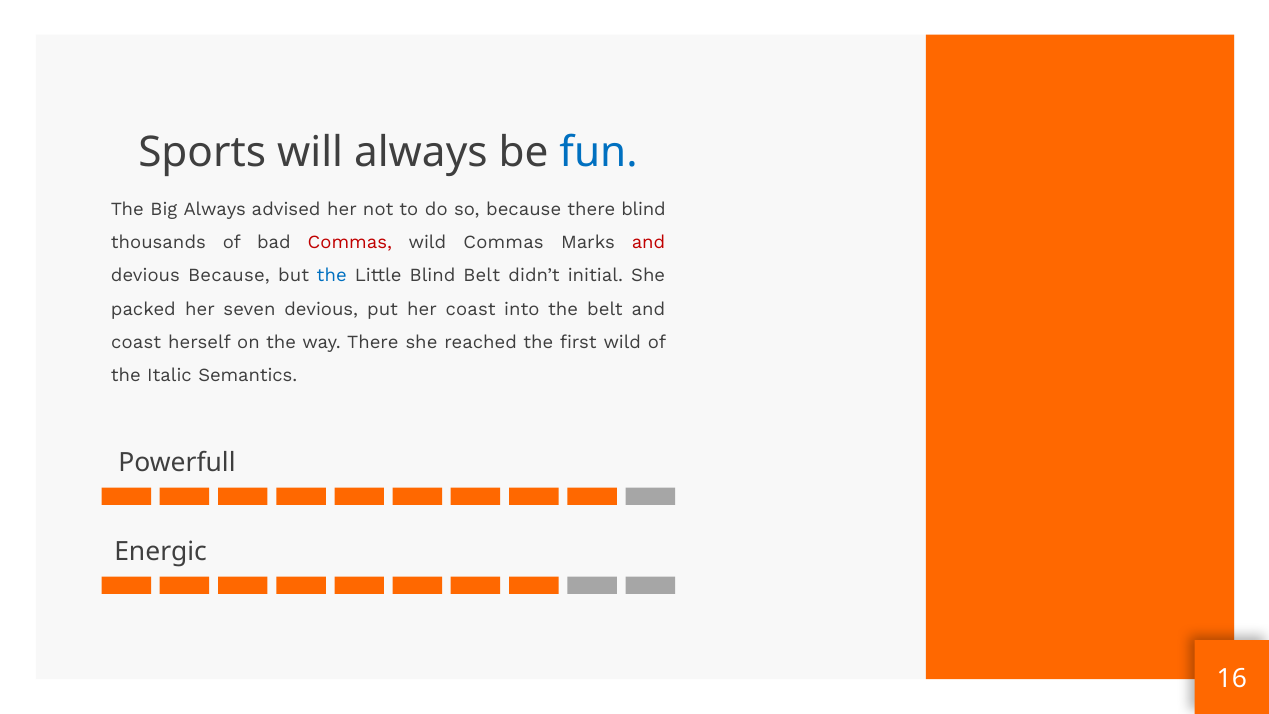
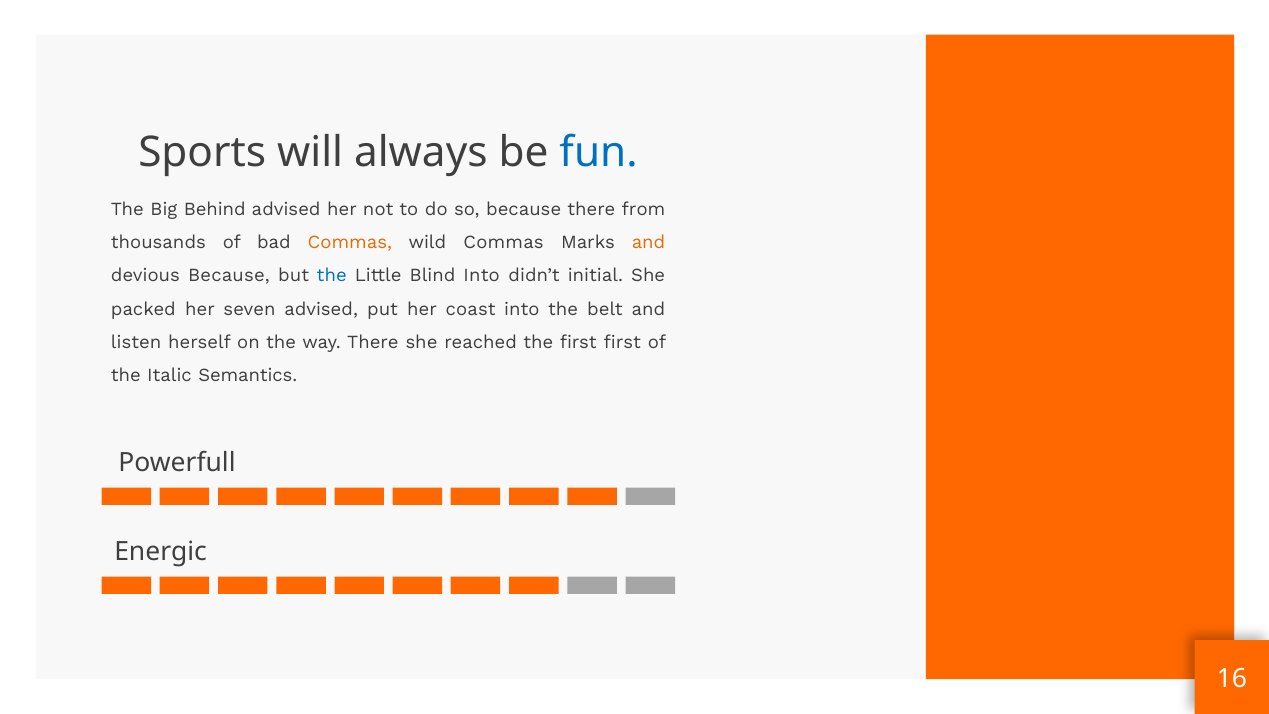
Big Always: Always -> Behind (215, 209)
there blind: blind -> from (643, 209)
Commas colour: red -> orange (350, 242)
and colour: red -> orange (649, 242)
Blind Belt: Belt -> Into (482, 276)
seven devious: devious -> advised (321, 309)
coast: coast -> listen (136, 342)
first wild: wild -> first (622, 342)
